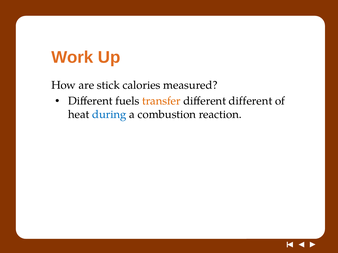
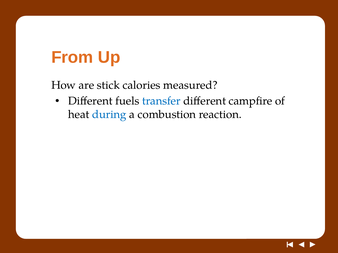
Work: Work -> From (72, 57)
transfer colour: orange -> blue (161, 101)
different different: different -> campfire (251, 101)
